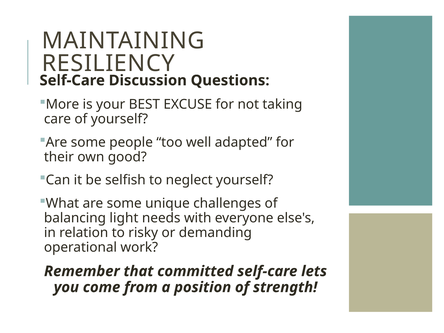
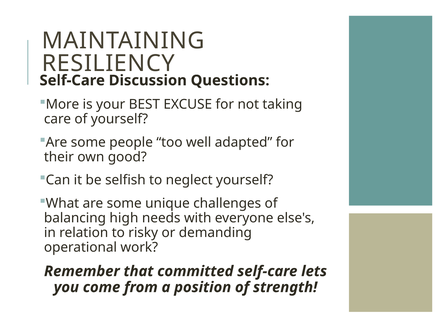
light: light -> high (124, 218)
